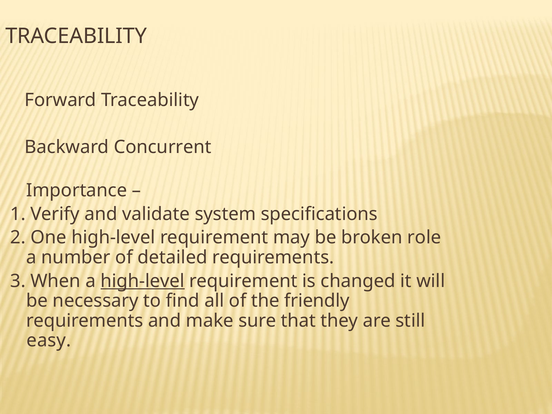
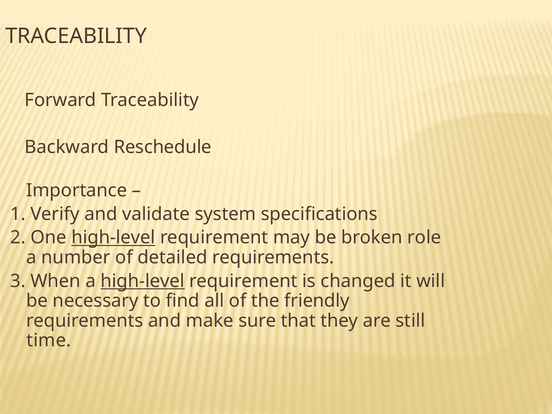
Concurrent: Concurrent -> Reschedule (163, 147)
high-level underline: none -> present (113, 238)
easy: easy -> time (49, 341)
